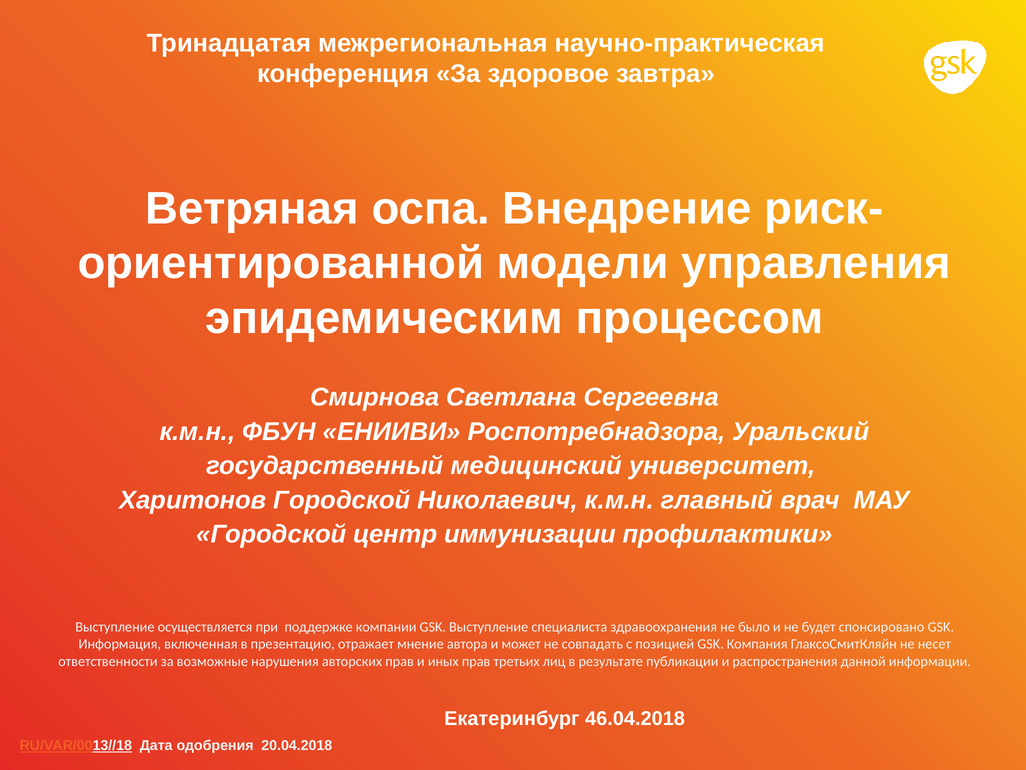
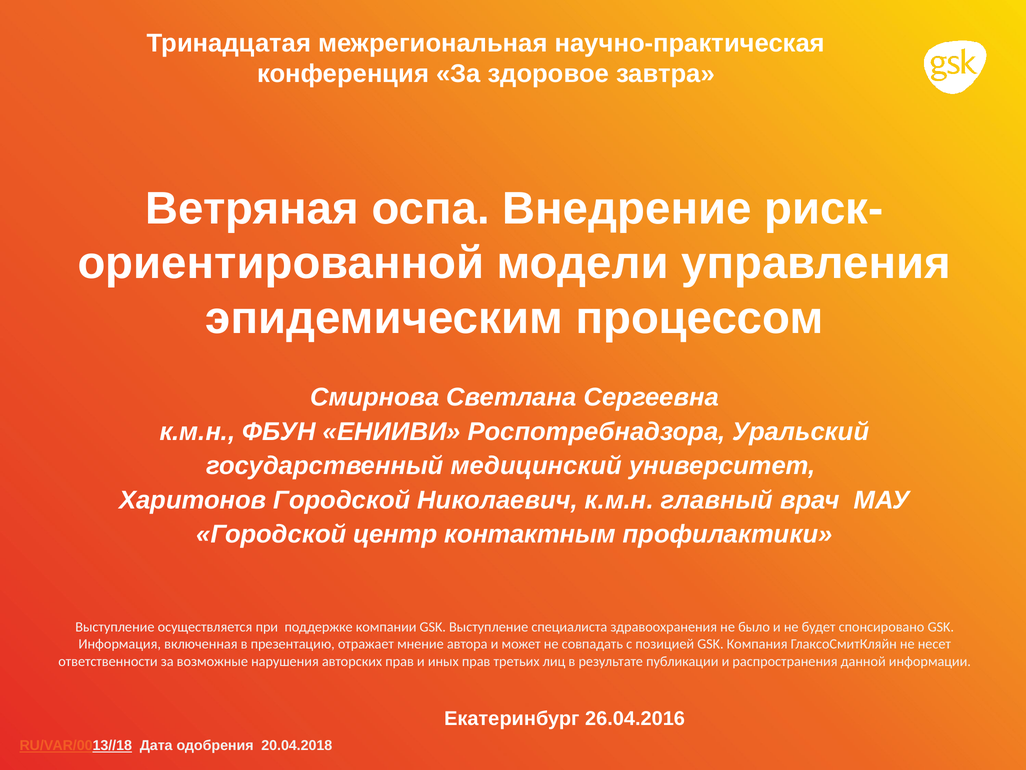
иммунизации: иммунизации -> контактным (530, 534)
46.04.2018: 46.04.2018 -> 26.04.2016 (635, 718)
